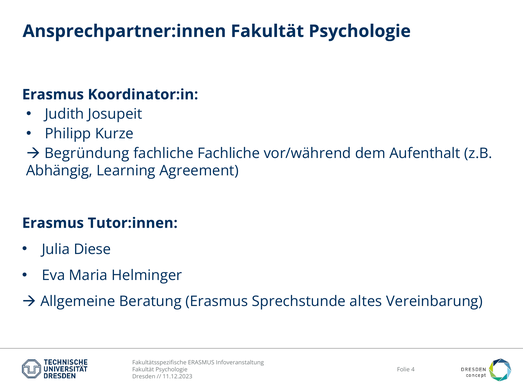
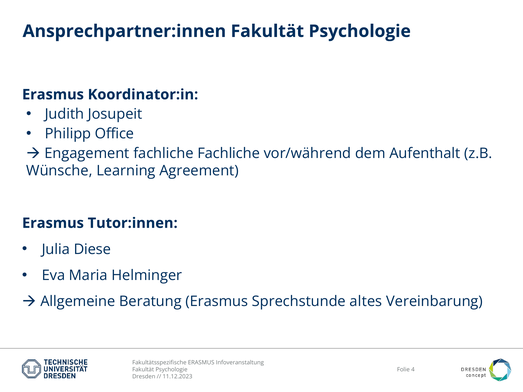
Kurze: Kurze -> Office (115, 134)
Begründung: Begründung -> Engagement (87, 154)
Abhängig: Abhängig -> Wünsche (59, 171)
